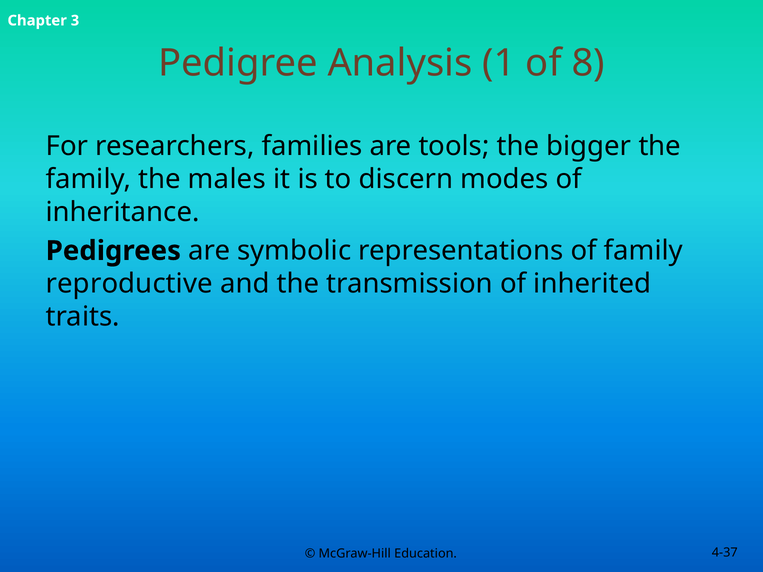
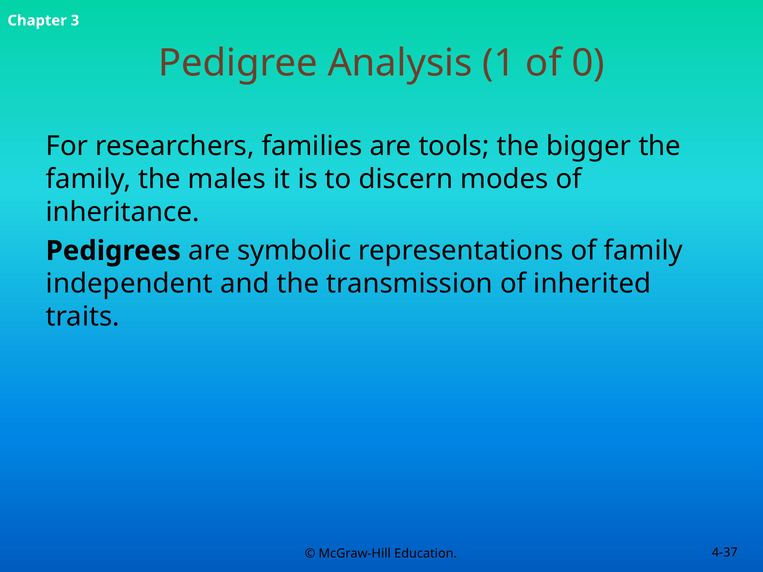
8: 8 -> 0 (588, 63)
reproductive: reproductive -> independent (129, 284)
